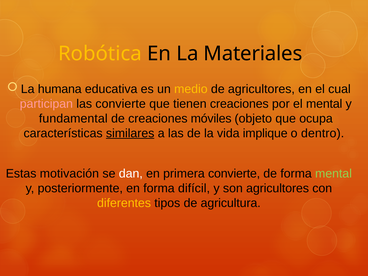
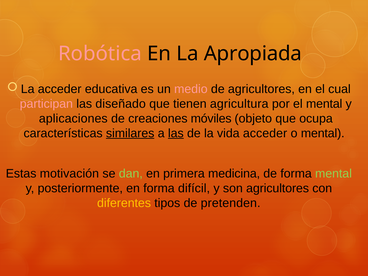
Robótica colour: yellow -> pink (100, 54)
Materiales: Materiales -> Apropiada (253, 54)
humana: humana -> acceder (60, 89)
medio colour: yellow -> pink (191, 89)
las convierte: convierte -> diseñado (121, 104)
tienen creaciones: creaciones -> agricultura (239, 104)
fundamental: fundamental -> aplicaciones (73, 118)
las underline: none -> present (176, 133)
vida implique: implique -> acceder (265, 133)
o dentro: dentro -> mental (323, 133)
dan colour: white -> light green (131, 174)
primera convierte: convierte -> medicina (234, 174)
agricultura: agricultura -> pretenden (231, 203)
